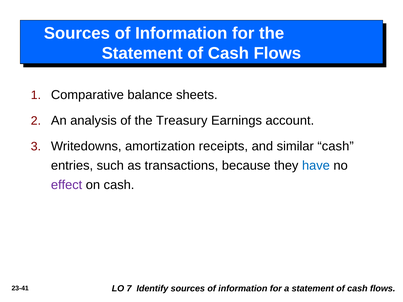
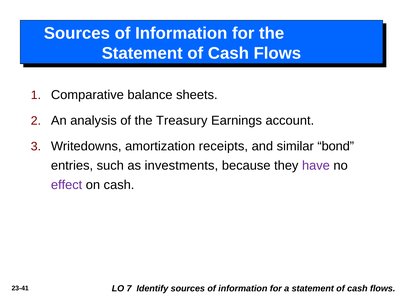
similar cash: cash -> bond (336, 147)
transactions: transactions -> investments (181, 166)
have colour: blue -> purple (316, 166)
